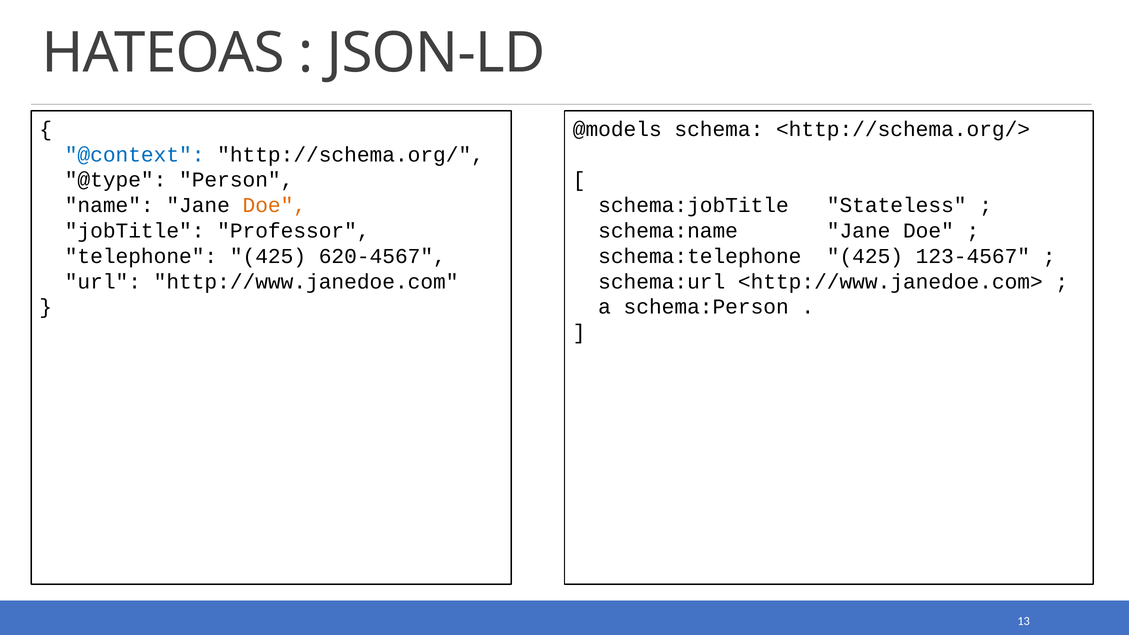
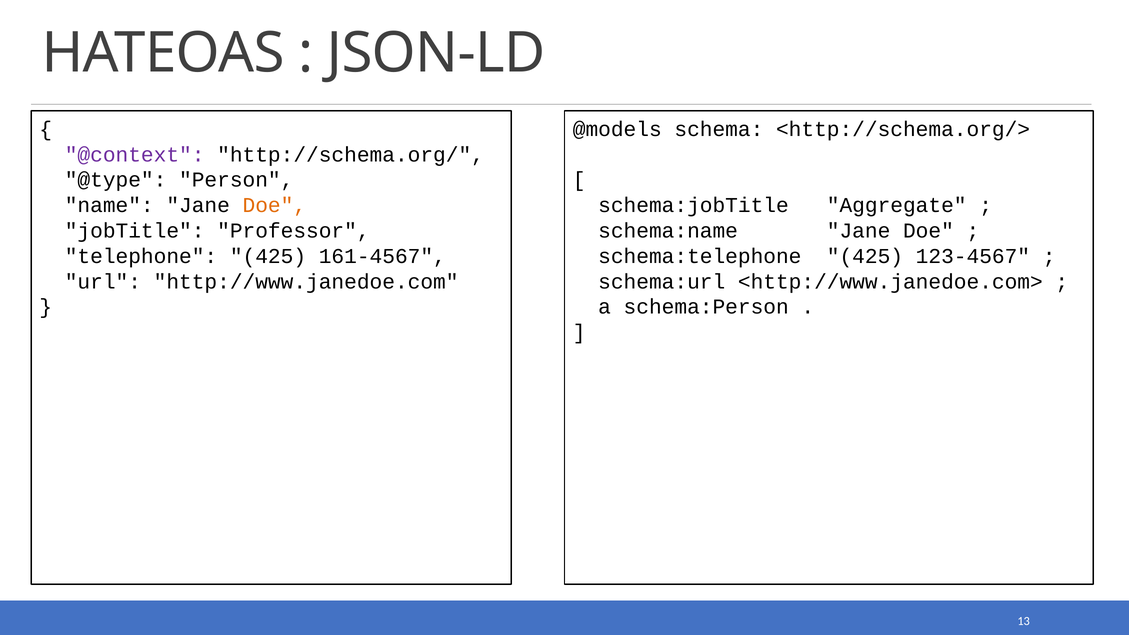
@context colour: blue -> purple (135, 155)
Stateless: Stateless -> Aggregate (897, 205)
620-4567: 620-4567 -> 161-4567 (382, 256)
